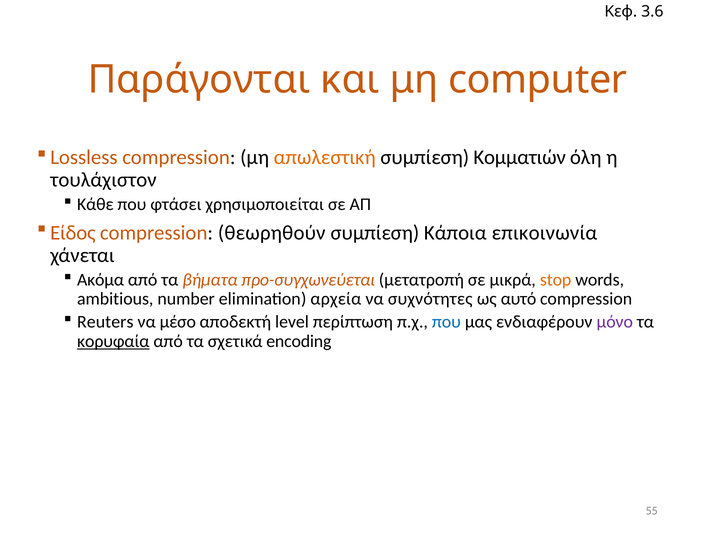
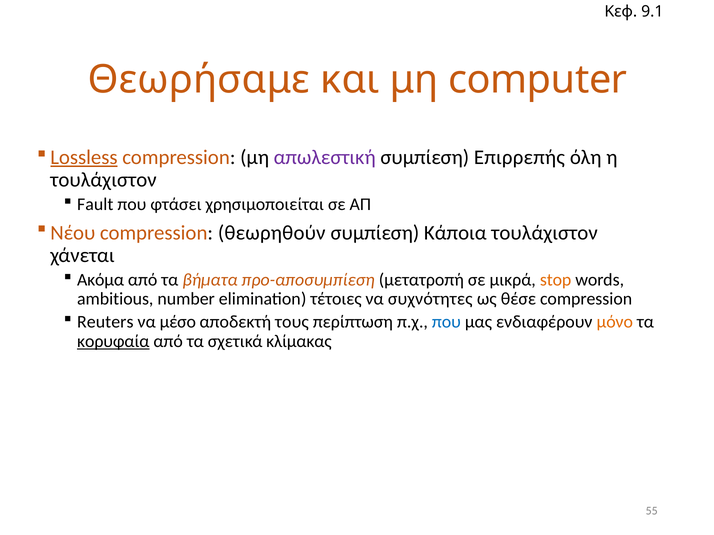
3.6: 3.6 -> 9.1 (652, 12)
Παράγονται: Παράγονται -> Θεωρήσαμε (199, 80)
Lossless underline: none -> present (84, 157)
απωλεστική colour: orange -> purple (325, 157)
Κομματιών: Κομματιών -> Επιρρεπής (519, 157)
Κάθε: Κάθε -> Fault (95, 205)
Είδος: Είδος -> Νέου (73, 233)
Κάποια επικοινωνία: επικοινωνία -> τουλάχιστον (545, 233)
προ-συγχωνεύεται: προ-συγχωνεύεται -> προ-αποσυμπίεση (308, 280)
αρχεία: αρχεία -> τέτοιες (336, 299)
αυτό: αυτό -> θέσε (518, 299)
level: level -> τους (292, 322)
μόνο colour: purple -> orange (615, 322)
encoding: encoding -> κλίμακας (299, 342)
